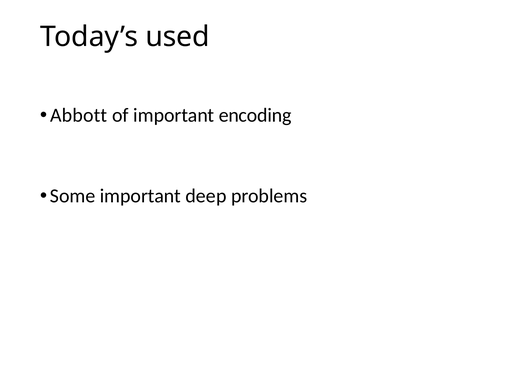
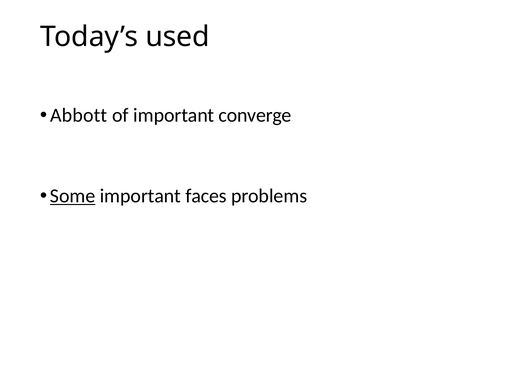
encoding: encoding -> converge (255, 115)
Some underline: none -> present (73, 196)
deep: deep -> faces (206, 196)
